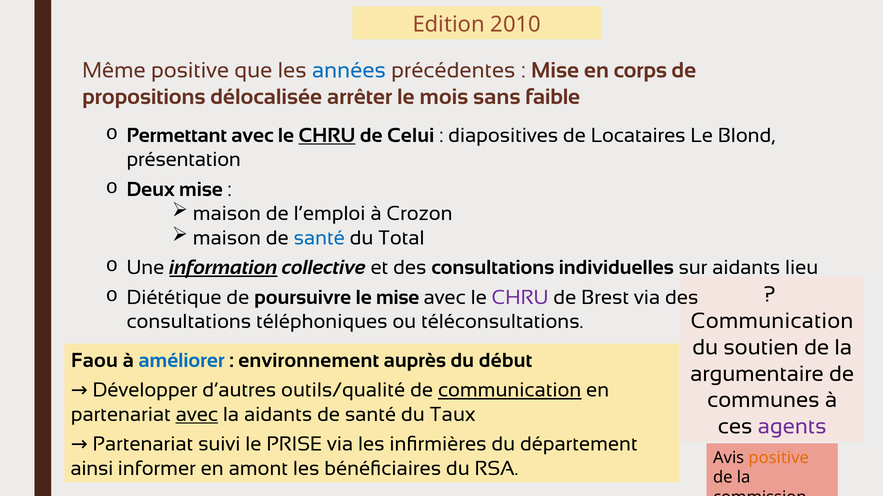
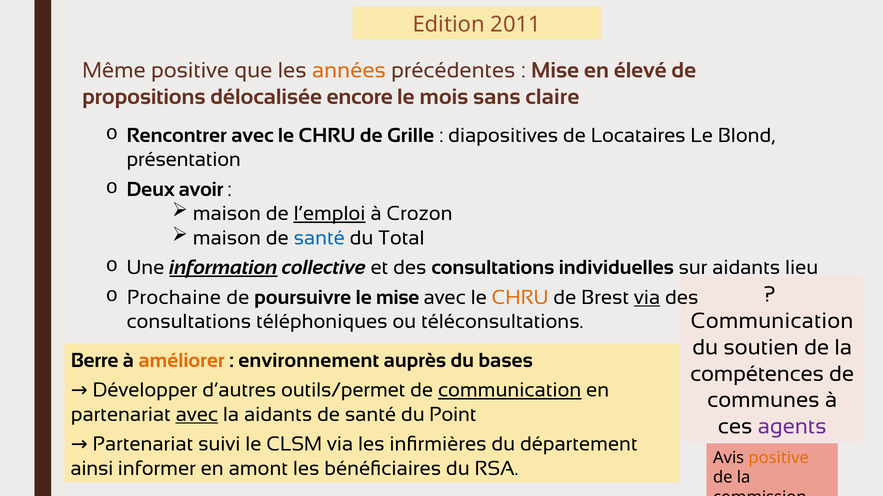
2010: 2010 -> 2011 (516, 24)
années colour: blue -> orange (349, 71)
corps: corps -> élevé (640, 71)
arrêter: arrêter -> encore (360, 97)
faible: faible -> claire (552, 97)
Permettant: Permettant -> Rencontrer (177, 136)
CHRU underline: present -> none (327, 136)
Celui: Celui -> Grille (411, 136)
Deux mise: mise -> avoir (201, 190)
l’emploi underline: none -> present (330, 214)
Diététique: Diététique -> Prochaine (174, 298)
CHRU colour: purple -> orange (520, 298)
via underline: none -> present (647, 298)
Faou: Faou -> Berre (95, 361)
améliorer colour: blue -> orange (182, 361)
début: début -> bases (506, 361)
argumentaire: argumentaire -> compétences (757, 374)
outils/qualité: outils/qualité -> outils/permet (343, 391)
Taux: Taux -> Point (453, 415)
PRISE: PRISE -> CLSM (294, 445)
